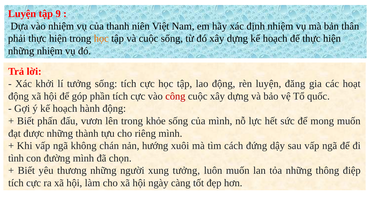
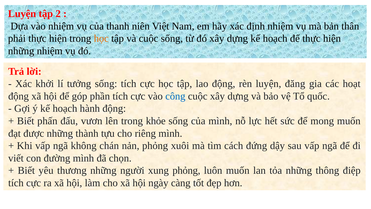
9: 9 -> 2 (58, 14)
công colour: red -> blue (175, 96)
nản hướng: hướng -> phỏng (155, 146)
tình: tình -> viết (16, 158)
xung tưởng: tưởng -> phỏng (186, 170)
